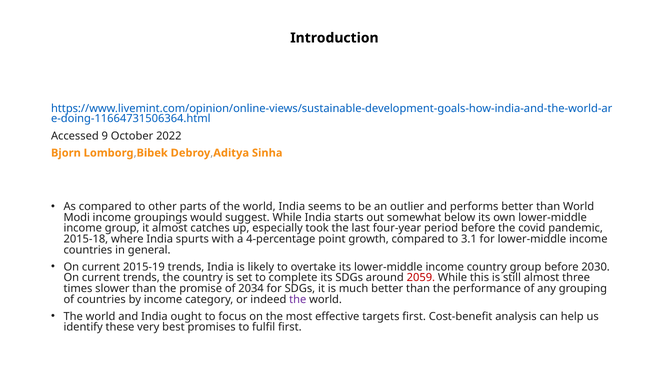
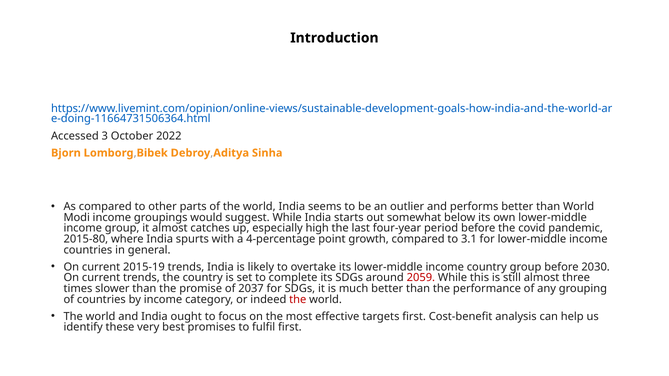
9: 9 -> 3 (105, 136)
took: took -> high (317, 228)
2015-18: 2015-18 -> 2015-80 (86, 239)
2034: 2034 -> 2037 (251, 289)
the colour: purple -> red (298, 300)
